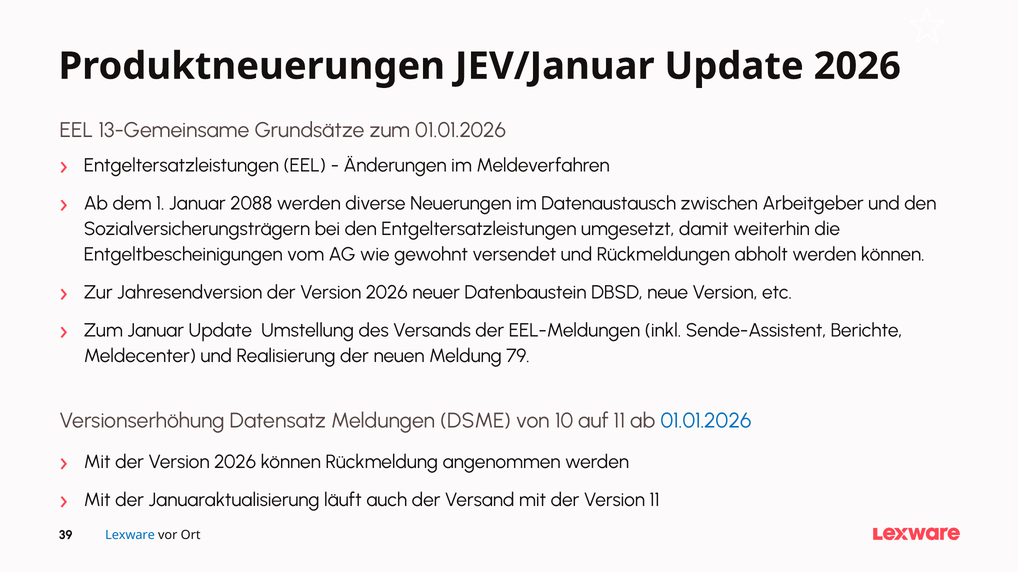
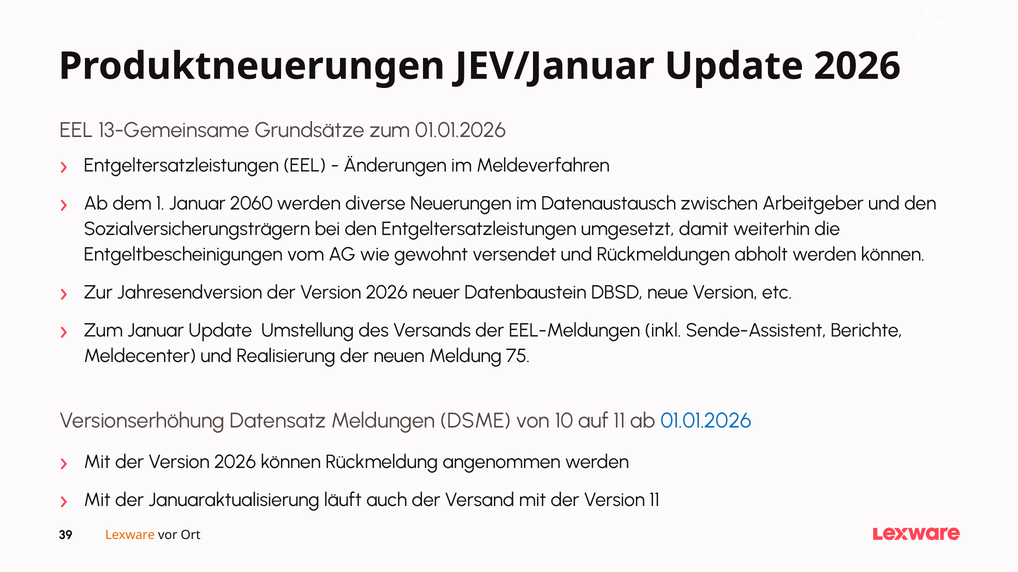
2088: 2088 -> 2060 (251, 204)
79: 79 -> 75 (518, 356)
Lexware colour: blue -> orange (130, 535)
